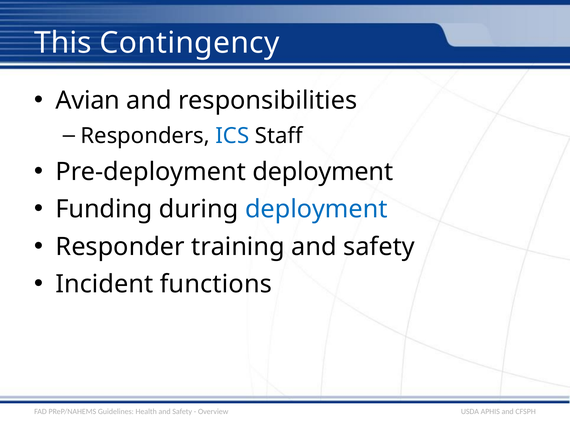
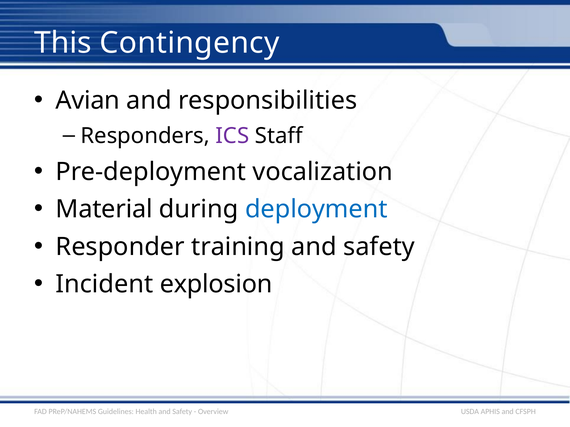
ICS colour: blue -> purple (232, 136)
Pre-deployment deployment: deployment -> vocalization (323, 172)
Funding: Funding -> Material (104, 209)
functions: functions -> explosion (216, 284)
